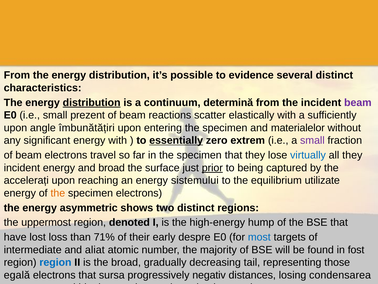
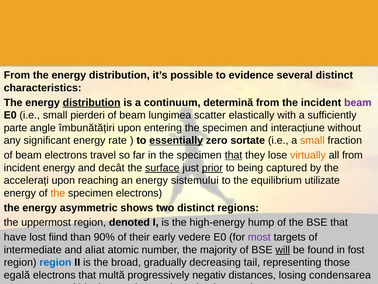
prezent: prezent -> pierderi (88, 115)
reactions: reactions -> lungimea (170, 115)
upon: upon -> parte (16, 128)
materialelor: materialelor -> interacțiune (298, 128)
energy with: with -> rate (118, 140)
extrem: extrem -> sortate (248, 140)
small colour: purple -> orange (312, 140)
that underline: none -> present (234, 155)
virtually colour: blue -> orange (308, 155)
all they: they -> from (352, 155)
and broad: broad -> decât (112, 168)
surface underline: none -> present (162, 168)
loss: loss -> fiind (58, 237)
71%: 71% -> 90% (104, 237)
despre: despre -> vedere (194, 237)
most colour: blue -> purple (259, 237)
will underline: none -> present (283, 249)
sursa: sursa -> multă (112, 275)
